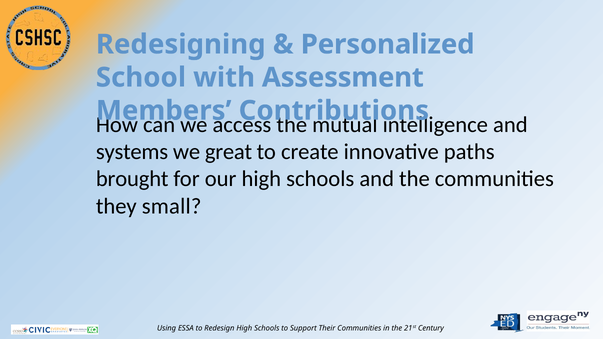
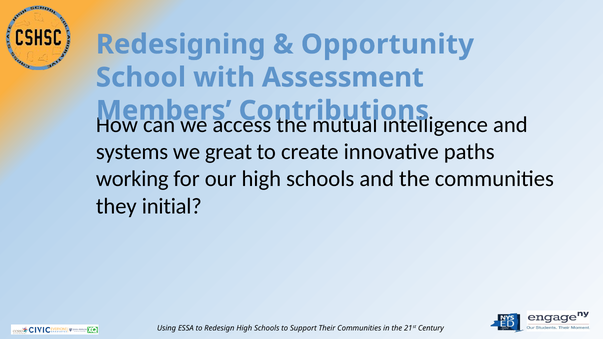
Personalized: Personalized -> Opportunity (387, 44)
brought: brought -> working (132, 179)
small: small -> initial (172, 206)
